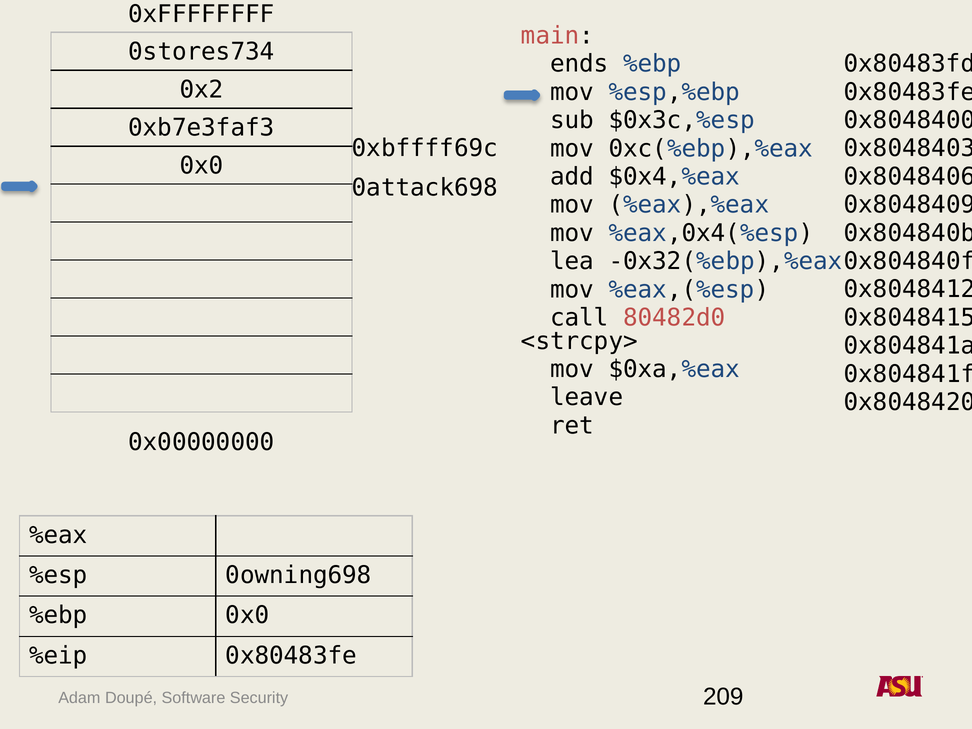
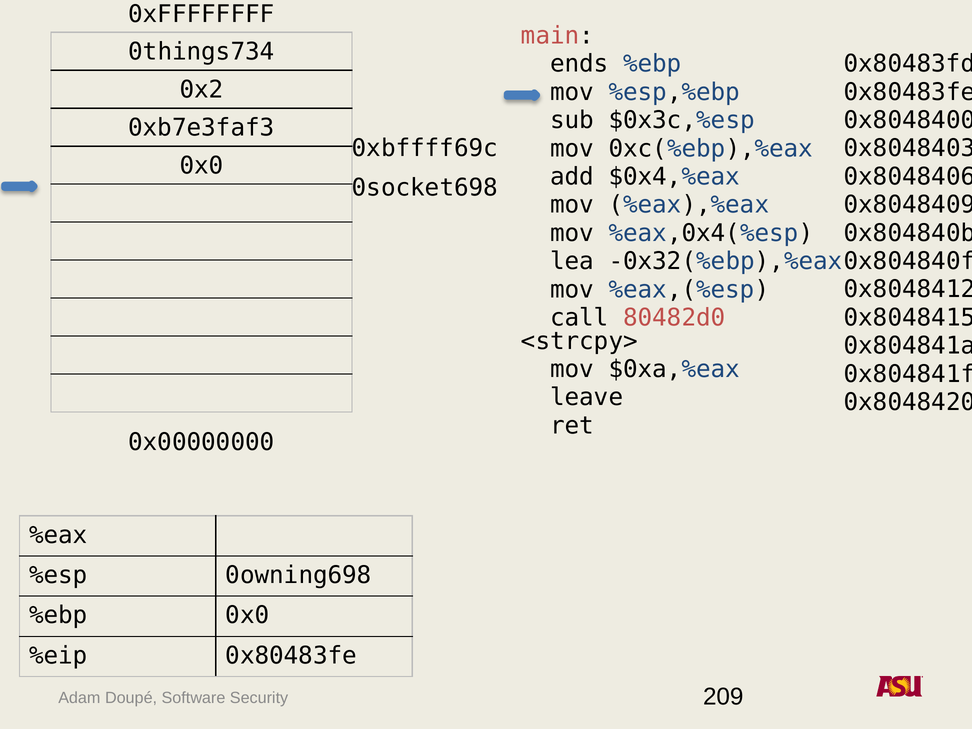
0stores734: 0stores734 -> 0things734 (201, 52)
0attack698: 0attack698 -> 0socket698 (425, 188)
